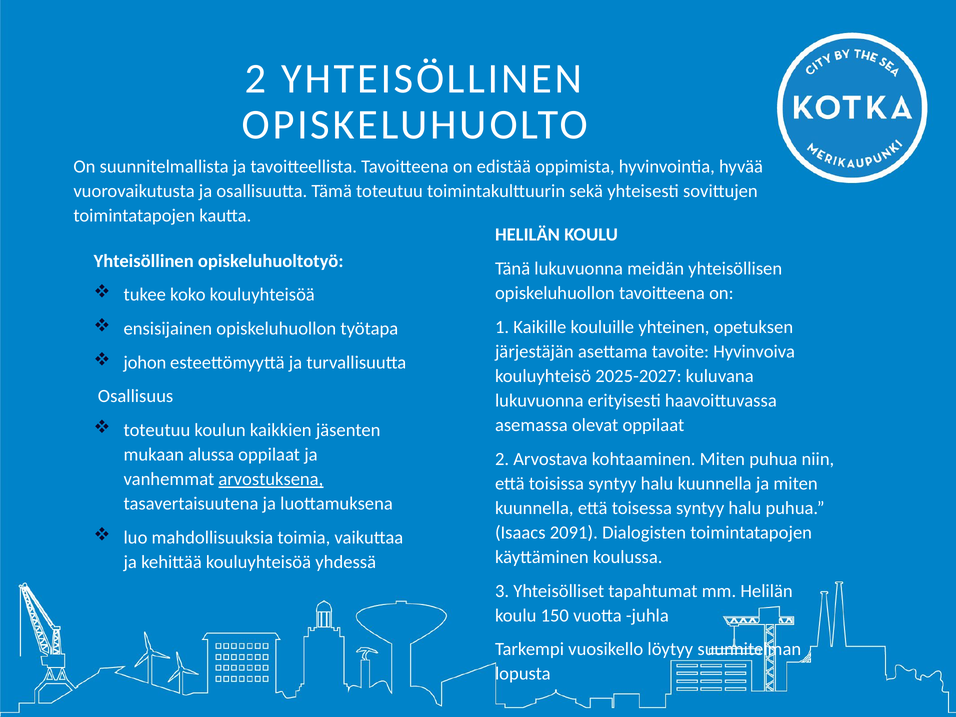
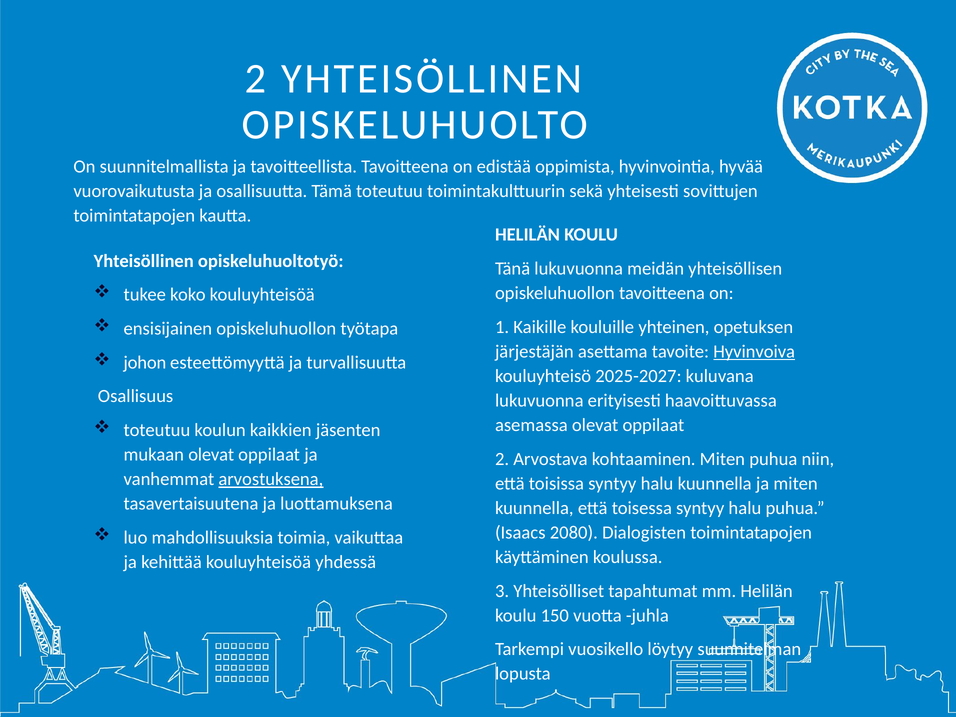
Hyvinvoiva underline: none -> present (754, 351)
mukaan alussa: alussa -> olevat (211, 455)
2091: 2091 -> 2080 (574, 532)
